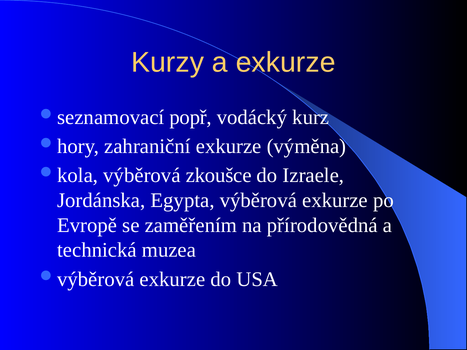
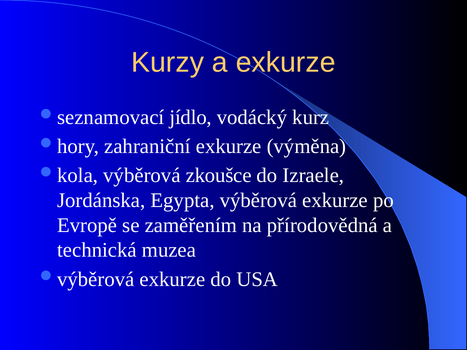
popř: popř -> jídlo (191, 117)
